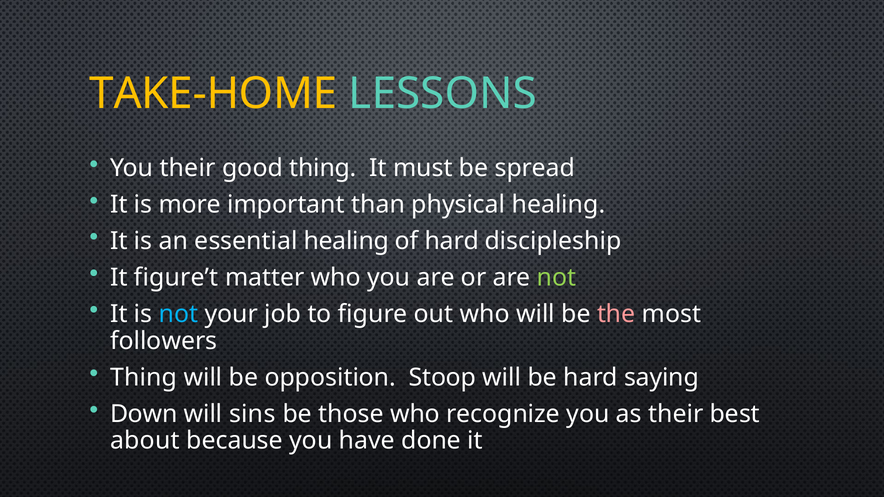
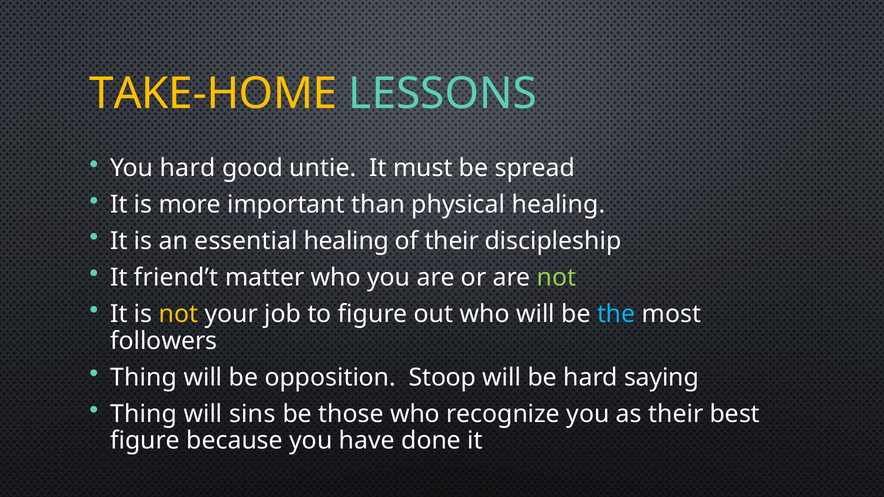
You their: their -> hard (188, 168)
good thing: thing -> untie (323, 168)
of hard: hard -> their (452, 241)
figure’t: figure’t -> friend’t (176, 278)
not colour: light blue -> yellow (178, 314)
the colour: pink -> light blue (616, 314)
Down: Down -> Thing (144, 414)
about: about -> figure (145, 441)
